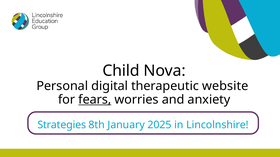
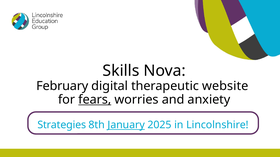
Child: Child -> Skills (121, 71)
Personal: Personal -> February (62, 86)
January underline: none -> present (126, 125)
